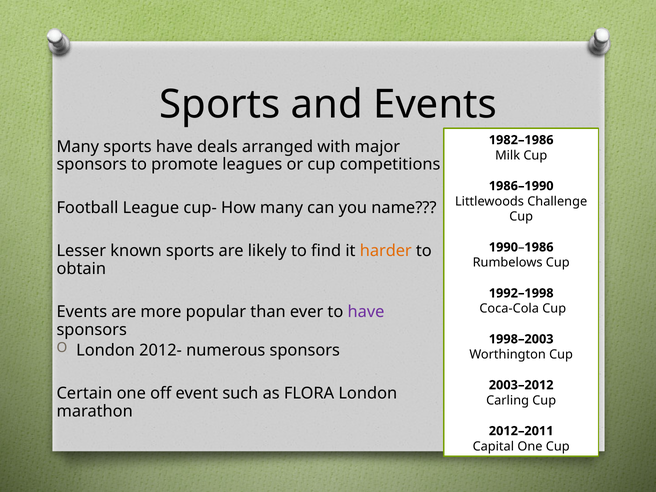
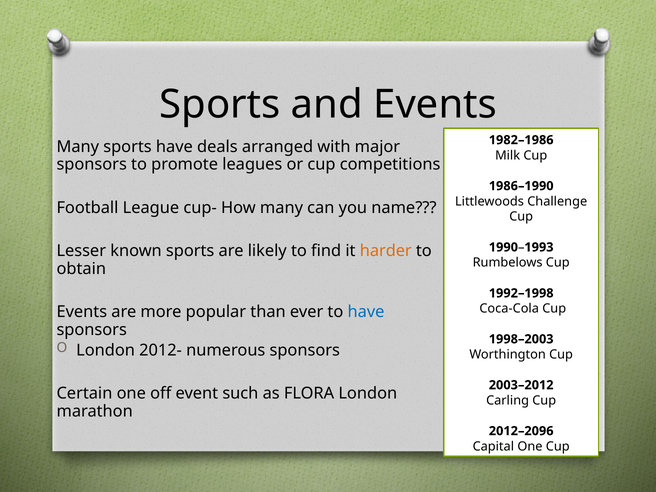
1990–1986: 1990–1986 -> 1990–1993 (521, 247)
have colour: purple -> blue (366, 312)
2012–2011: 2012–2011 -> 2012–2096 (521, 431)
